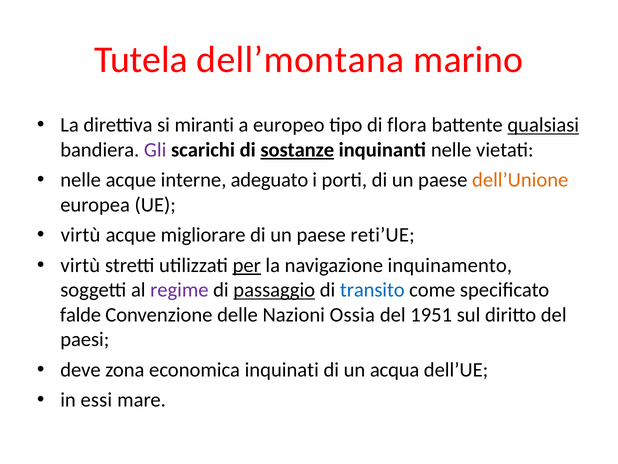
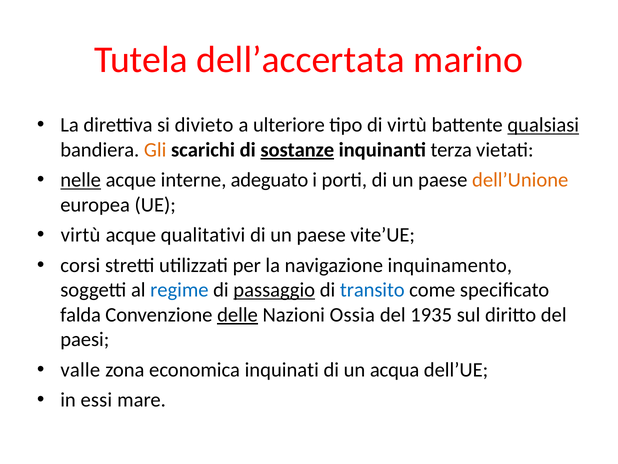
dell’montana: dell’montana -> dell’accertata (301, 60)
miranti: miranti -> divieto (204, 125)
europeo: europeo -> ulteriore (289, 125)
di flora: flora -> virtù (407, 125)
Gli colour: purple -> orange (155, 150)
inquinanti nelle: nelle -> terza (451, 150)
nelle underline: none -> present (81, 180)
migliorare: migliorare -> qualitativi (203, 235)
reti’UE: reti’UE -> vite’UE (383, 235)
virtù: virtù -> corsi (80, 265)
per underline: present -> none (247, 265)
regime colour: purple -> blue (179, 290)
falde: falde -> falda (81, 315)
delle underline: none -> present (238, 315)
1951: 1951 -> 1935 (431, 315)
deve: deve -> valle (80, 370)
